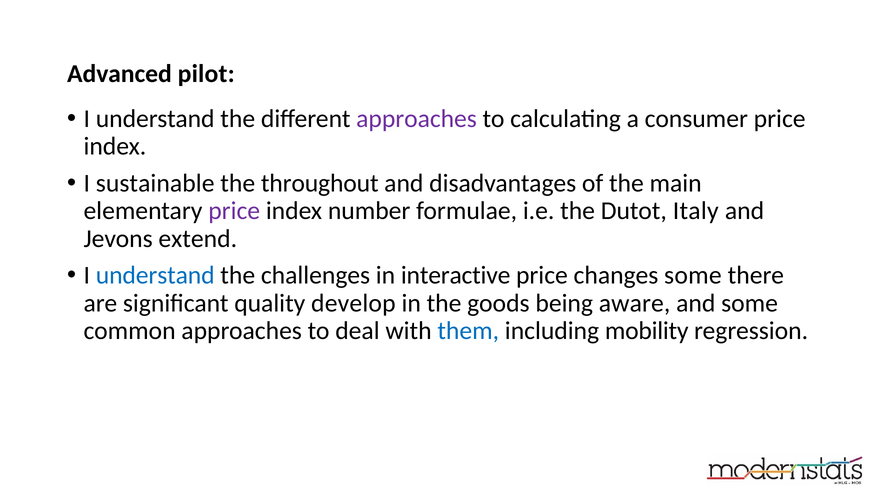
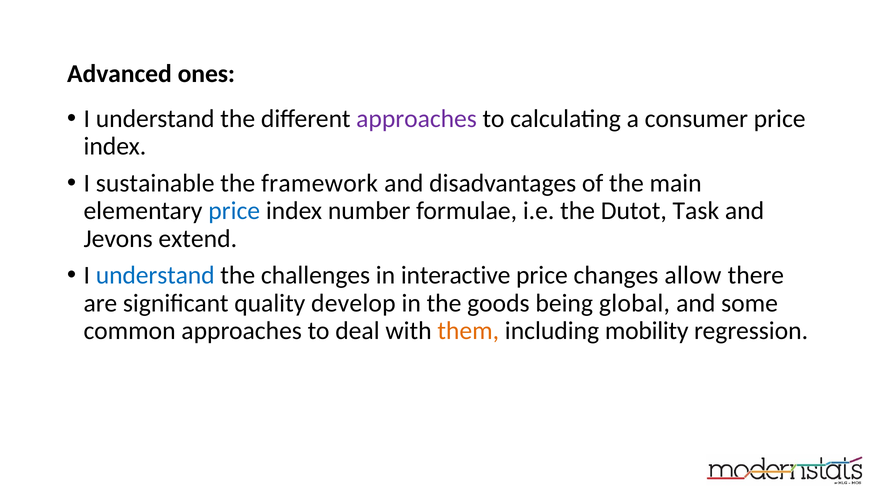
pilot: pilot -> ones (206, 74)
throughout: throughout -> framework (320, 183)
price colour: purple -> blue (234, 211)
Italy: Italy -> Task (696, 211)
changes some: some -> allow (693, 275)
aware: aware -> global (634, 303)
them colour: blue -> orange (468, 331)
